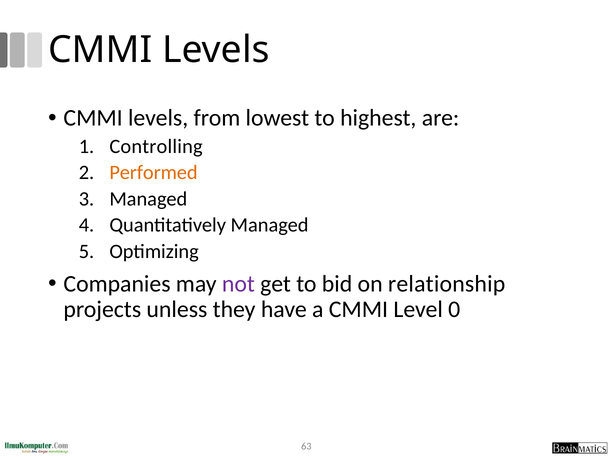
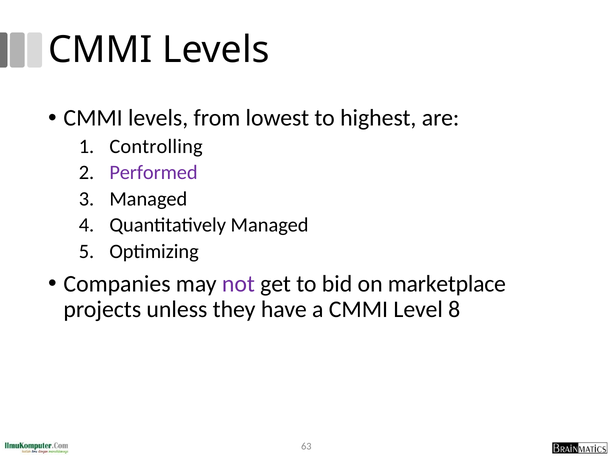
Performed colour: orange -> purple (153, 173)
relationship: relationship -> marketplace (447, 284)
0: 0 -> 8 (454, 309)
